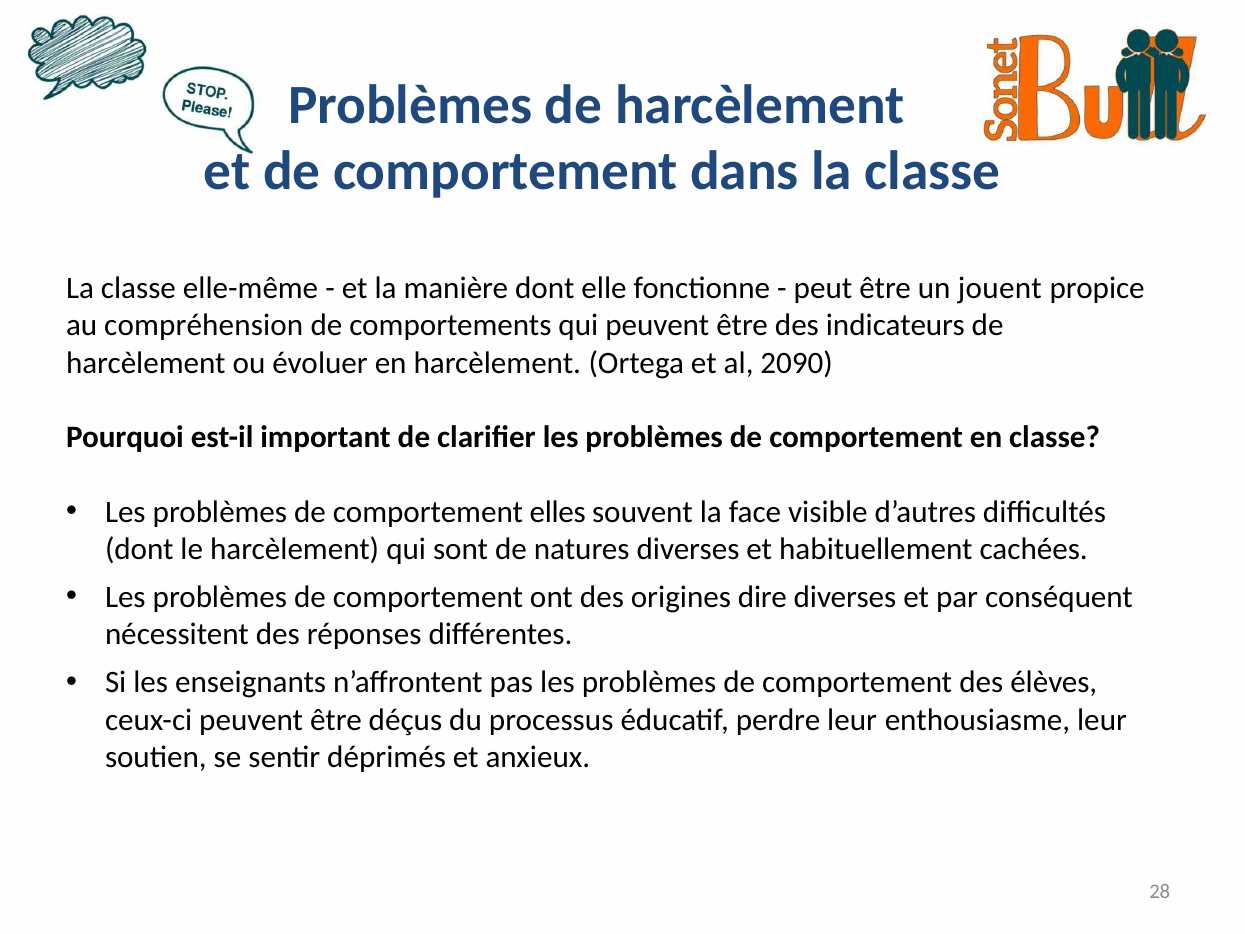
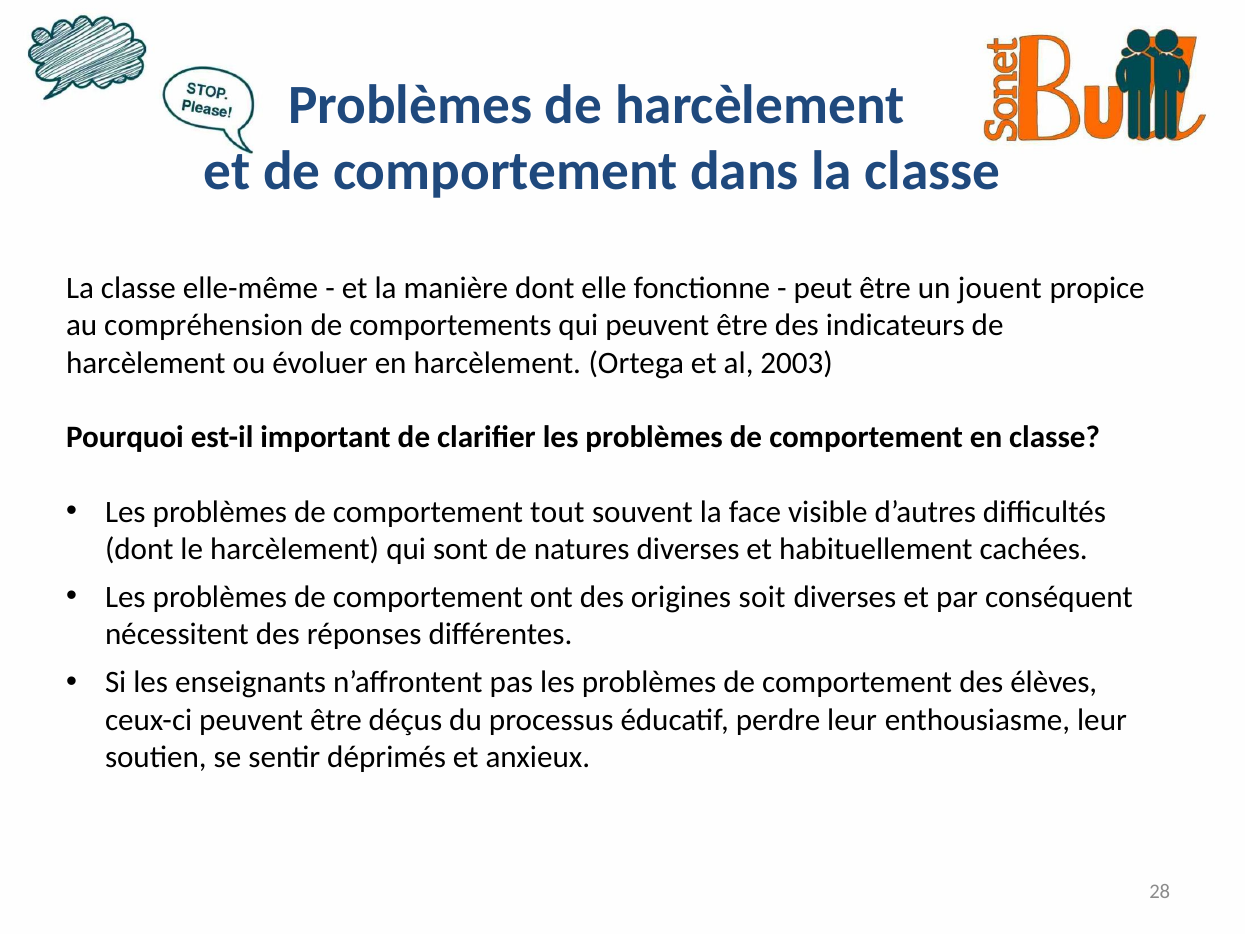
2090: 2090 -> 2003 (797, 363)
elles: elles -> tout (557, 512)
dire: dire -> soit (762, 597)
